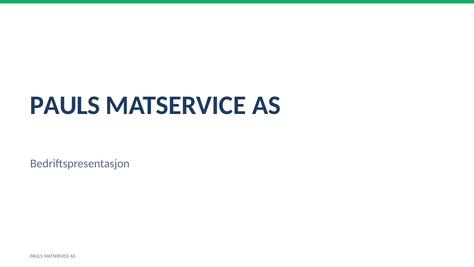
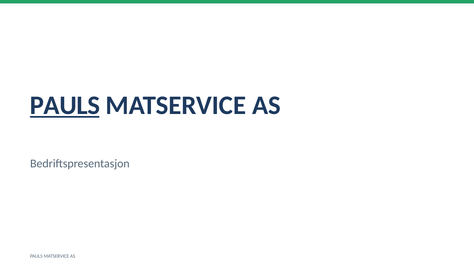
PAULS underline: none -> present (65, 105)
